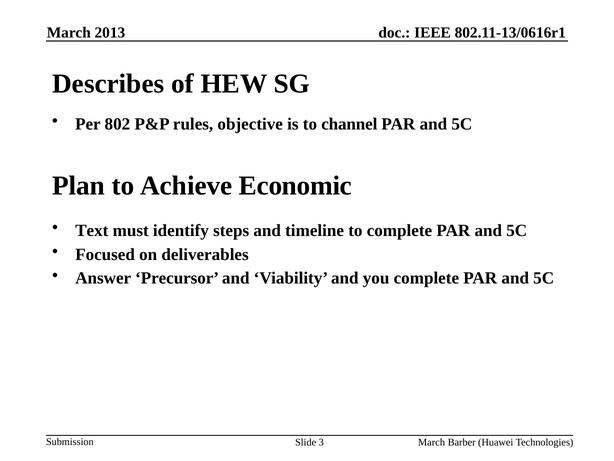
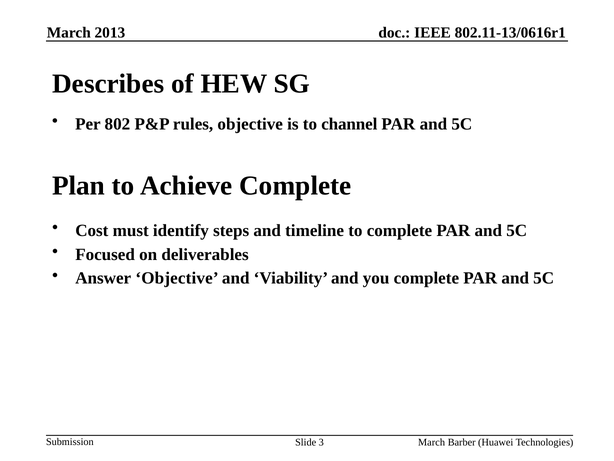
Achieve Economic: Economic -> Complete (295, 186)
Text: Text -> Cost (92, 230)
Answer Precursor: Precursor -> Objective (177, 278)
